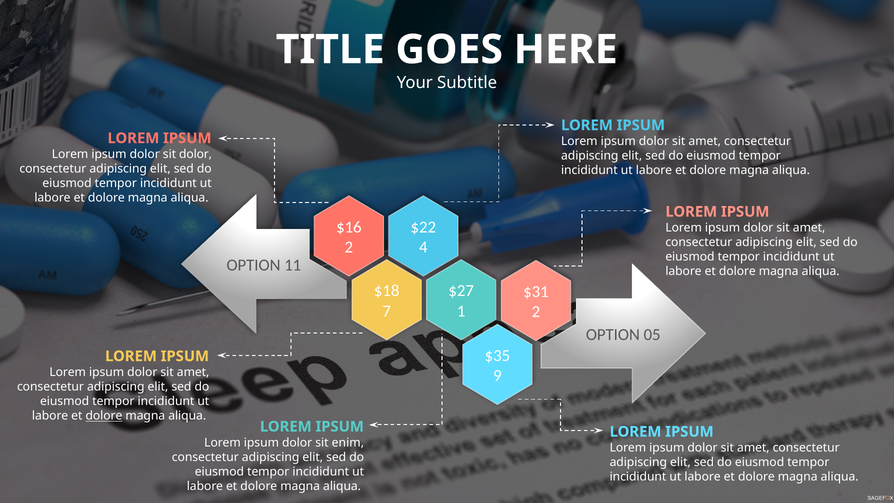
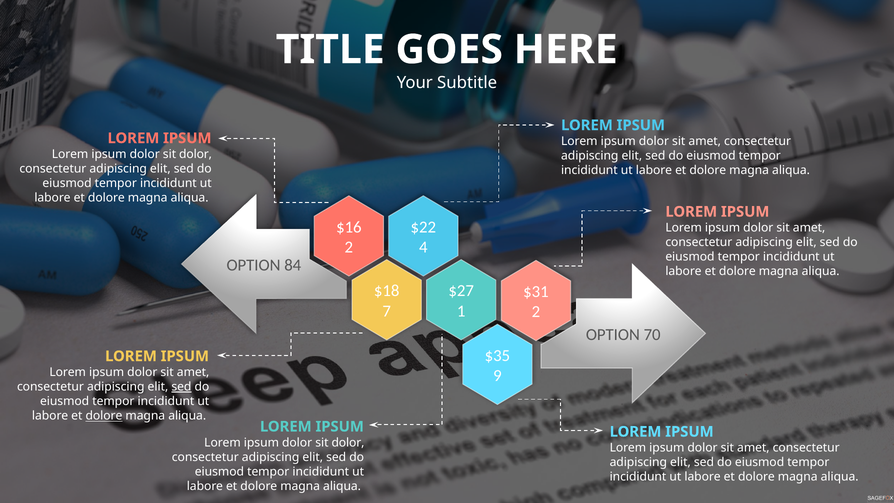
11: 11 -> 84 (293, 265)
05: 05 -> 70 (652, 334)
sed underline: none -> present (181, 387)
enim: enim -> dolor (348, 443)
